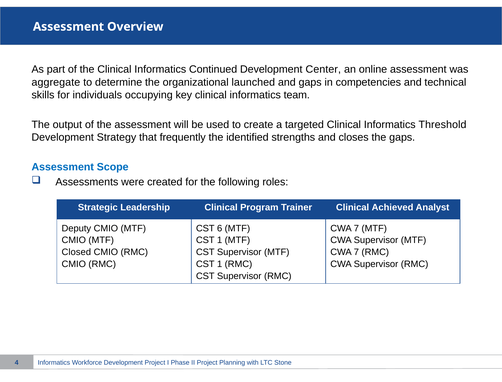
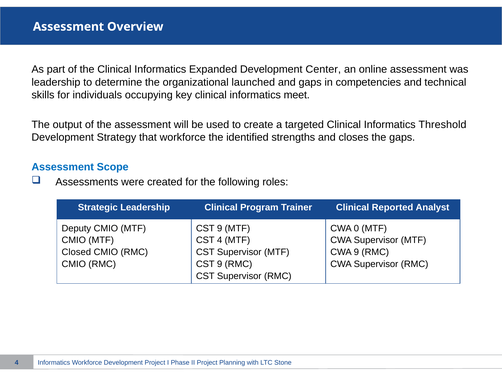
Continued: Continued -> Expanded (213, 70)
aggregate: aggregate -> leadership (56, 82)
team: team -> meet (297, 95)
that frequently: frequently -> workforce (183, 138)
Achieved: Achieved -> Reported (393, 208)
6: 6 -> 9 (220, 229)
7: 7 -> 0 (356, 229)
1: 1 -> 4 (220, 241)
7: 7 -> 9 (356, 253)
1: 1 -> 9 (220, 264)
